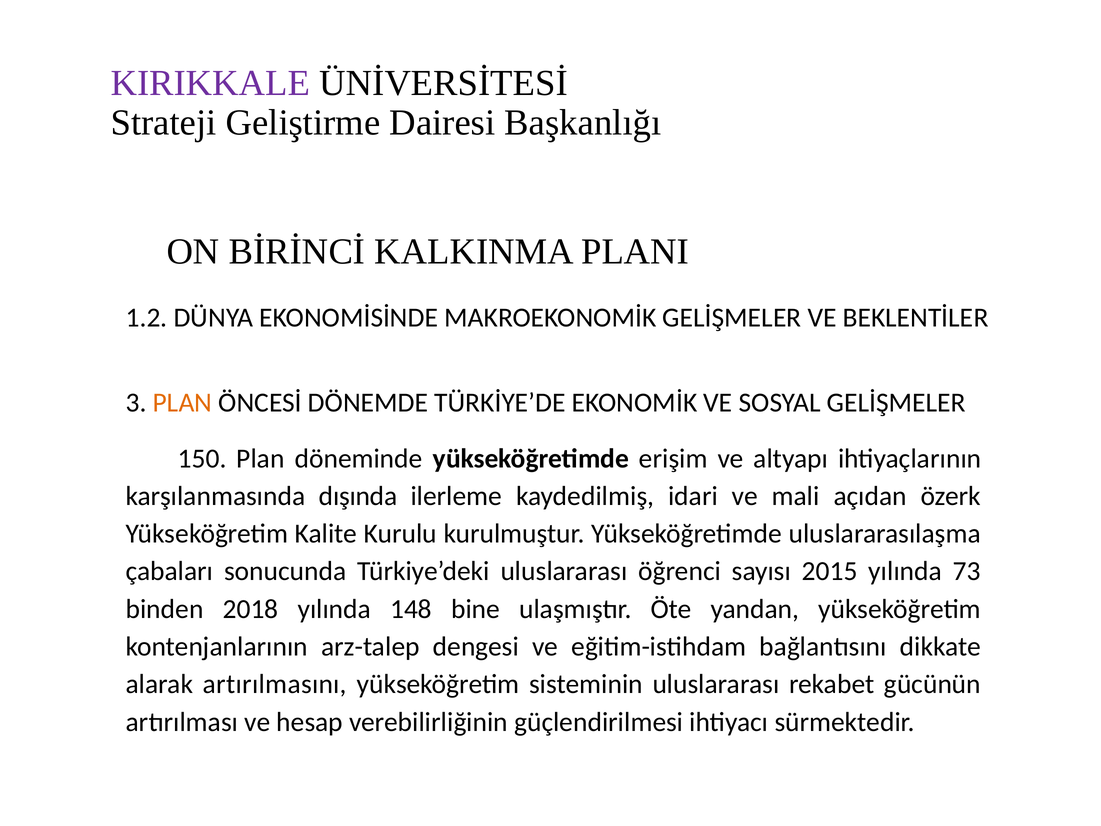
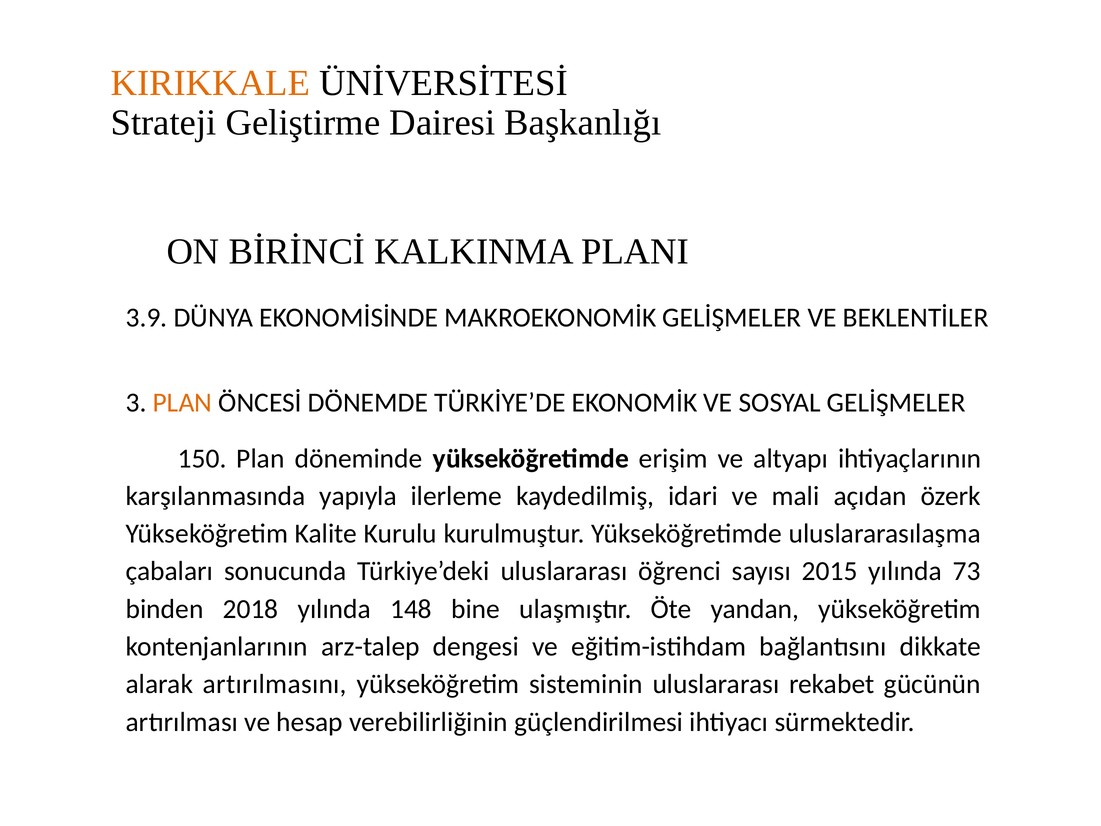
KIRIKKALE colour: purple -> orange (210, 83)
1.2: 1.2 -> 3.9 (147, 318)
dışında: dışında -> yapıyla (358, 496)
